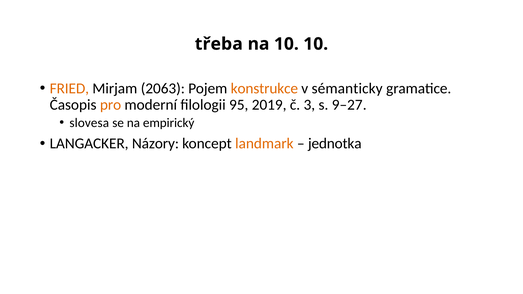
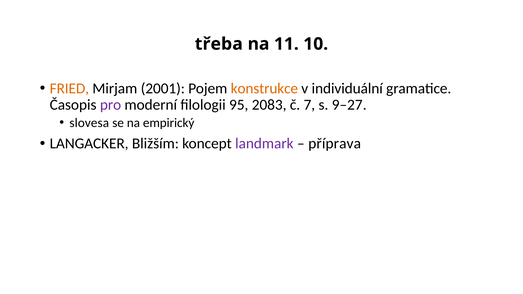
na 10: 10 -> 11 (286, 44)
2063: 2063 -> 2001 (163, 88)
sémanticky: sémanticky -> individuální (347, 88)
pro colour: orange -> purple (111, 105)
2019: 2019 -> 2083 (269, 105)
3: 3 -> 7 (309, 105)
Názory: Názory -> Bližším (155, 144)
landmark colour: orange -> purple (264, 144)
jednotka: jednotka -> příprava (335, 144)
